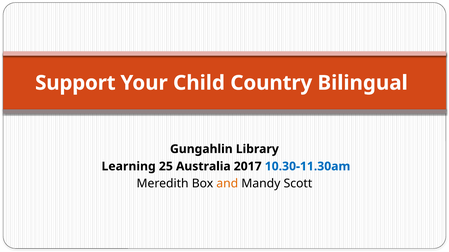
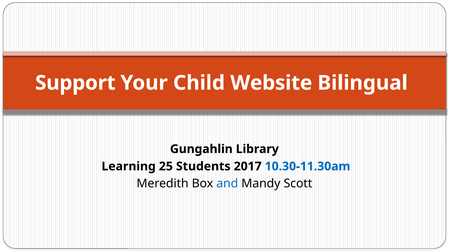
Country: Country -> Website (271, 83)
Australia: Australia -> Students (203, 167)
and colour: orange -> blue (227, 184)
